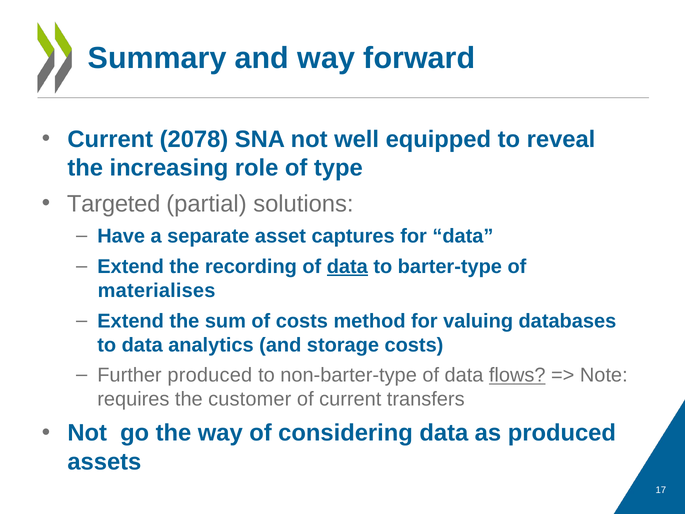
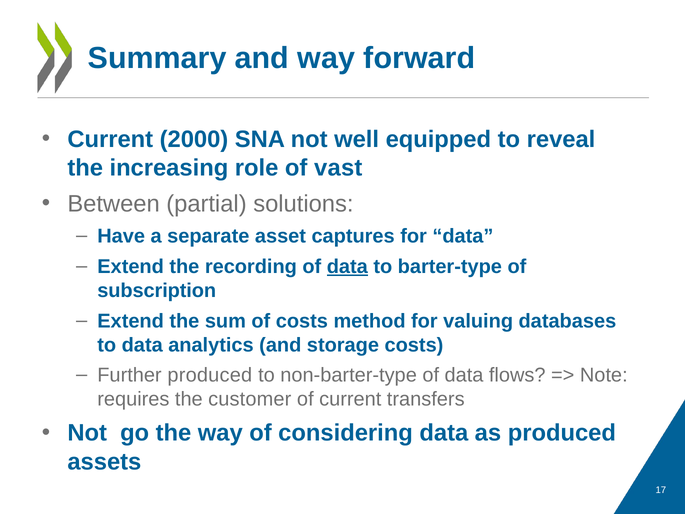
2078: 2078 -> 2000 (194, 139)
type: type -> vast (338, 168)
Targeted: Targeted -> Between (114, 204)
materialises: materialises -> subscription (157, 290)
flows underline: present -> none (517, 375)
